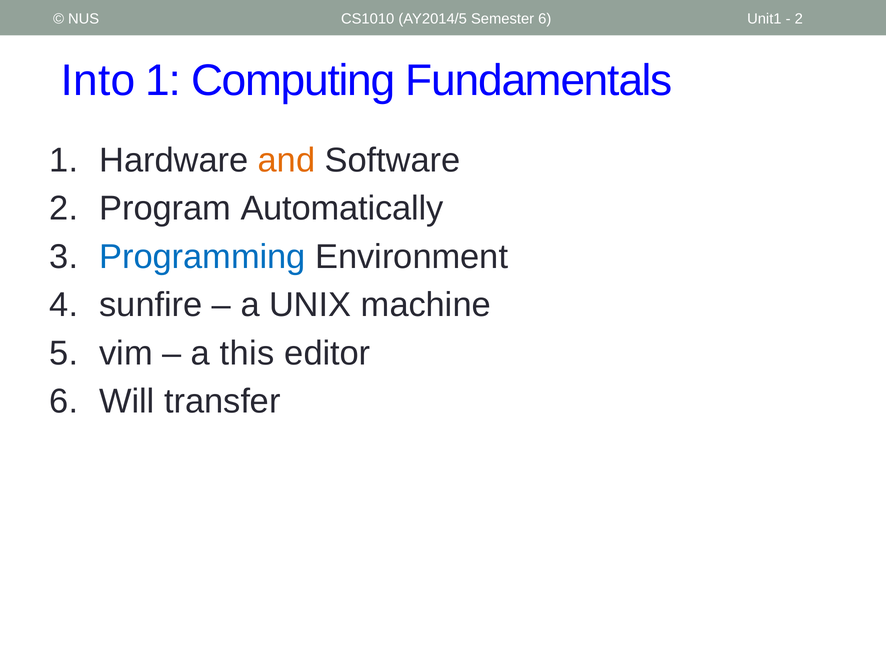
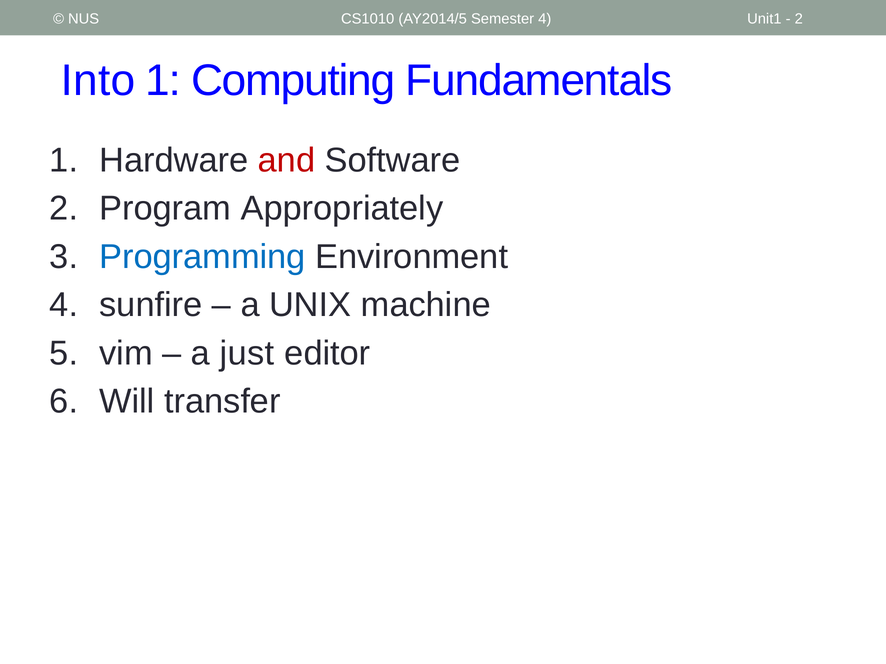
Semester 6: 6 -> 4 (545, 19)
and colour: orange -> red (287, 160)
Automatically: Automatically -> Appropriately (342, 209)
this: this -> just (247, 354)
